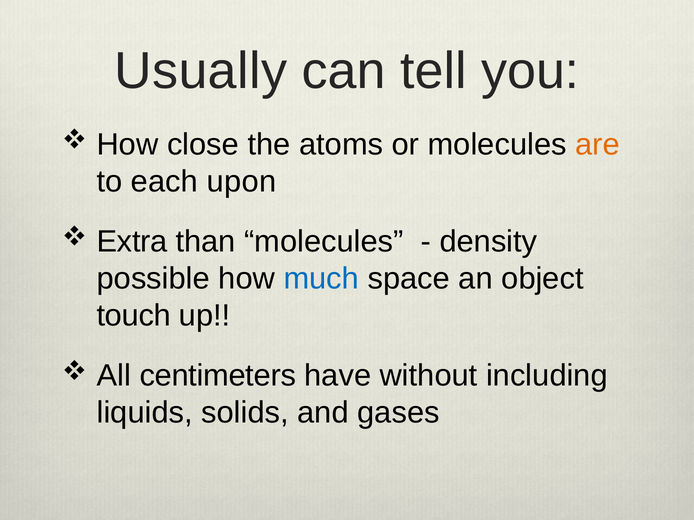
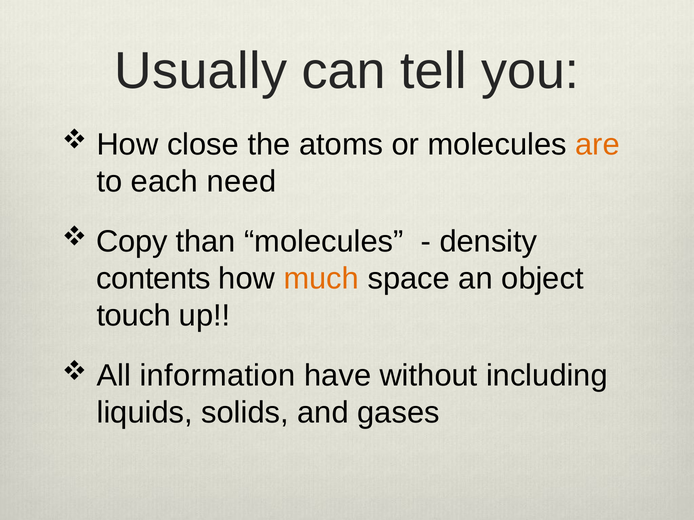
upon: upon -> need (242, 182)
Extra: Extra -> Copy (132, 242)
possible: possible -> contents (153, 279)
much colour: blue -> orange (321, 279)
centimeters: centimeters -> information (217, 376)
